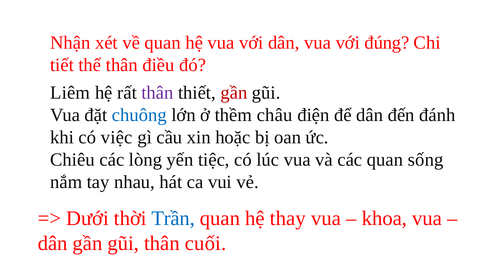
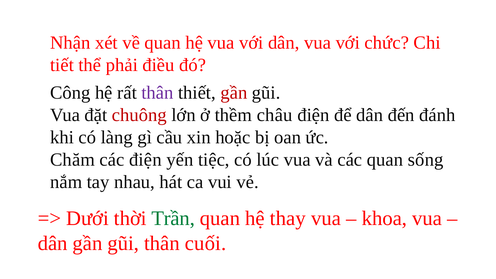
đúng: đúng -> chức (387, 43)
thể thân: thân -> phải (122, 65)
Liêm: Liêm -> Công (70, 93)
chuông colour: blue -> red (139, 115)
việc: việc -> làng (117, 137)
Chiêu: Chiêu -> Chăm (72, 160)
các lòng: lòng -> điện (145, 160)
Trần colour: blue -> green (173, 218)
